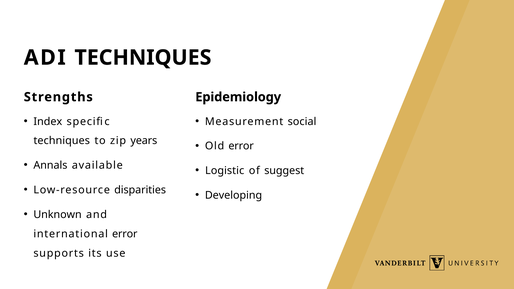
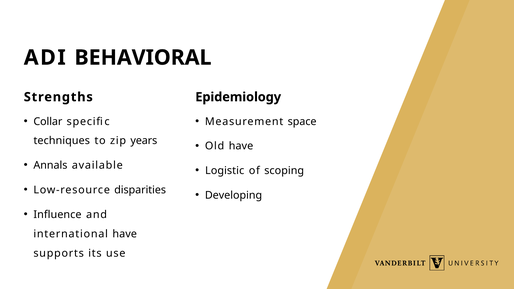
ADI TECHNIQUES: TECHNIQUES -> BEHAVIORAL (143, 58)
Index: Index -> Collar (48, 122)
social: social -> space (302, 122)
Old error: error -> have (241, 146)
suggest: suggest -> scoping (284, 171)
Unknown: Unknown -> Influence (57, 215)
international error: error -> have (125, 234)
